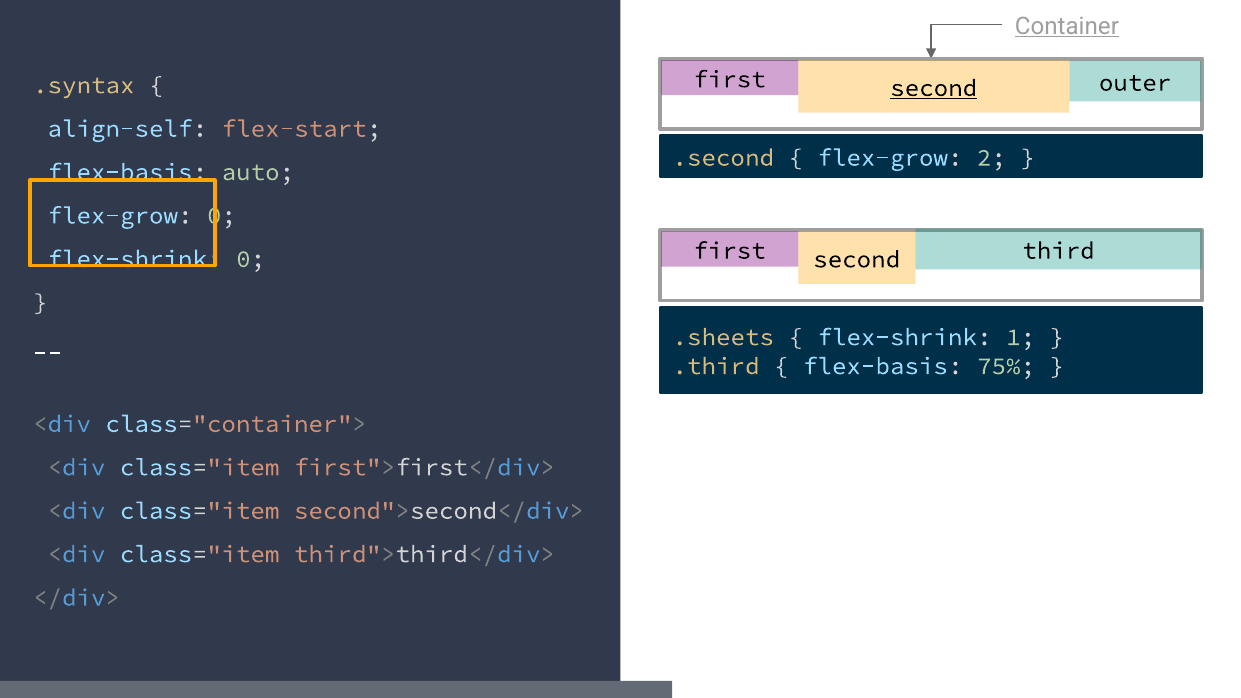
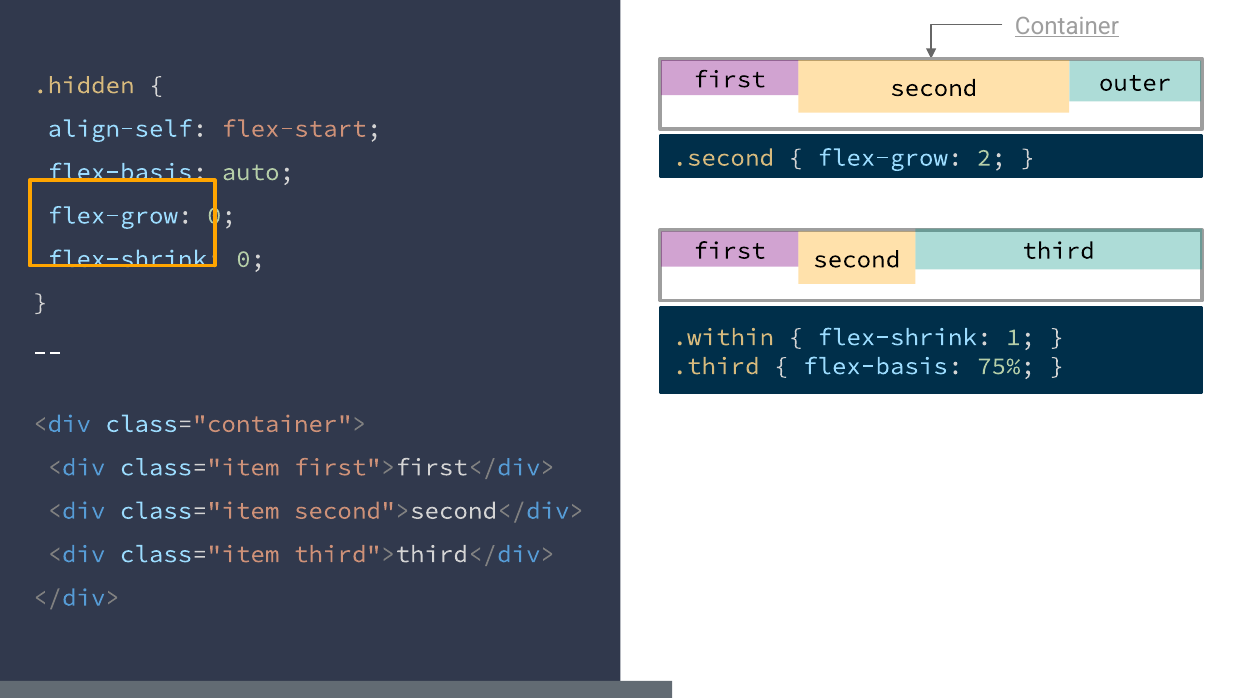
second underline: present -> none (934, 88)
.syntax: .syntax -> .hidden (84, 85)
.sheets: .sheets -> .within (723, 337)
